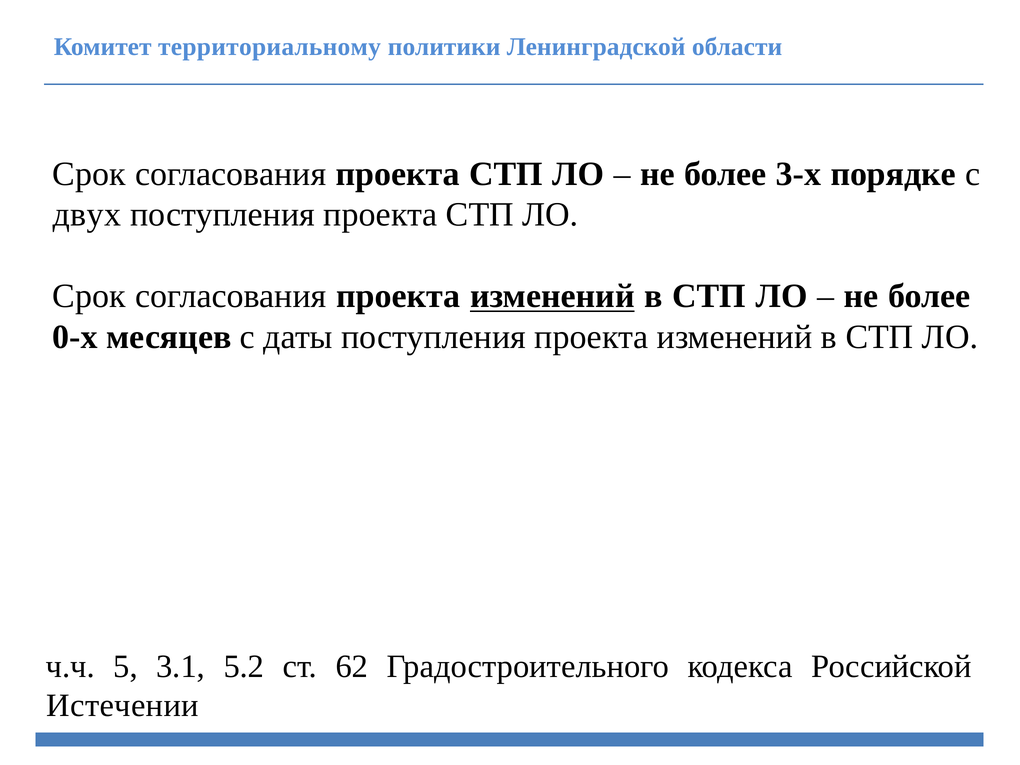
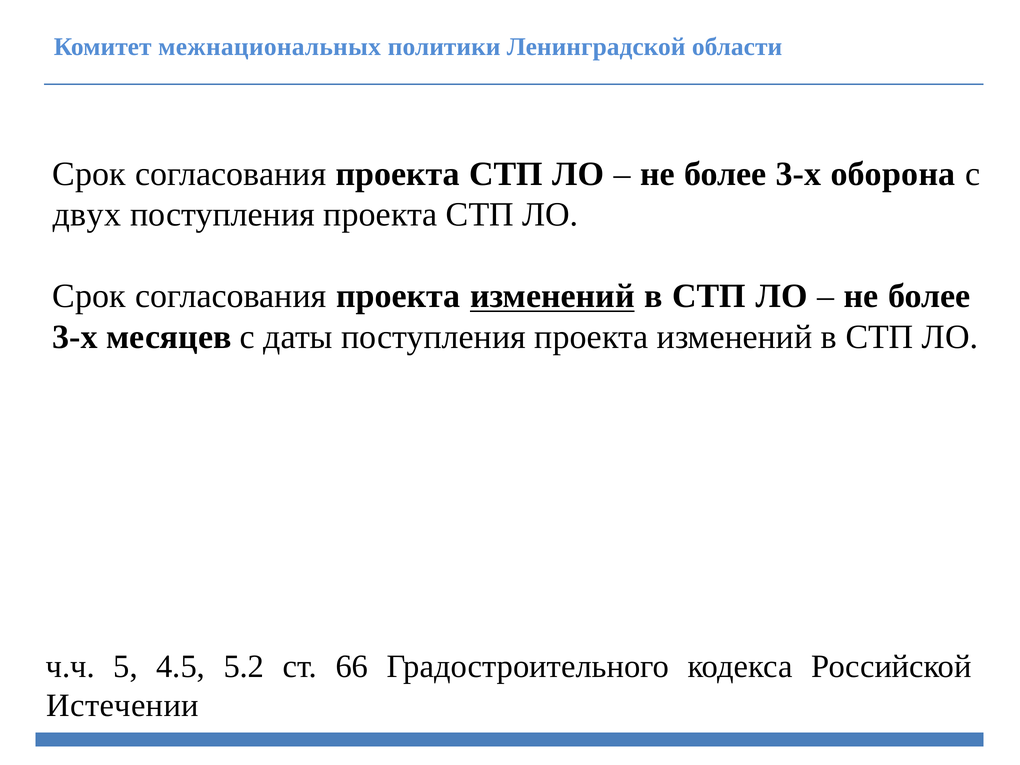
территориальному: территориальному -> межнациональных (270, 47)
порядке: порядке -> оборона (893, 174)
0-х: 0-х -> 3-х (75, 337)
3.1: 3.1 -> 4.5 (181, 666)
62: 62 -> 66 (352, 666)
